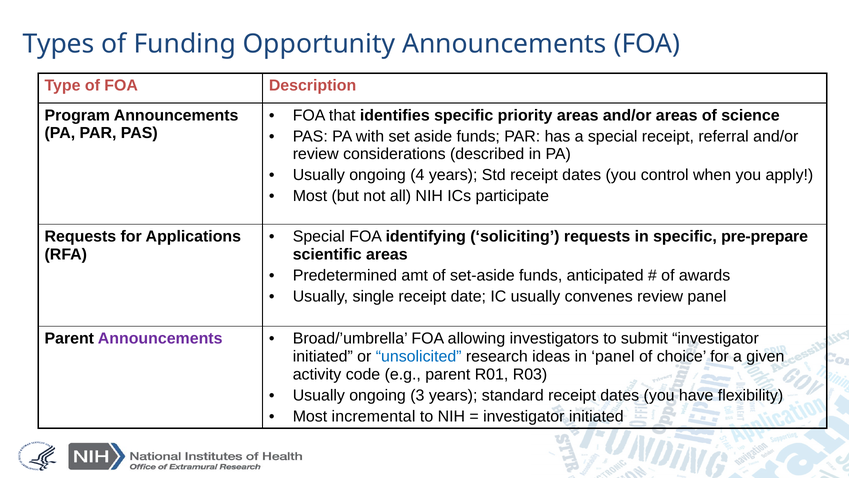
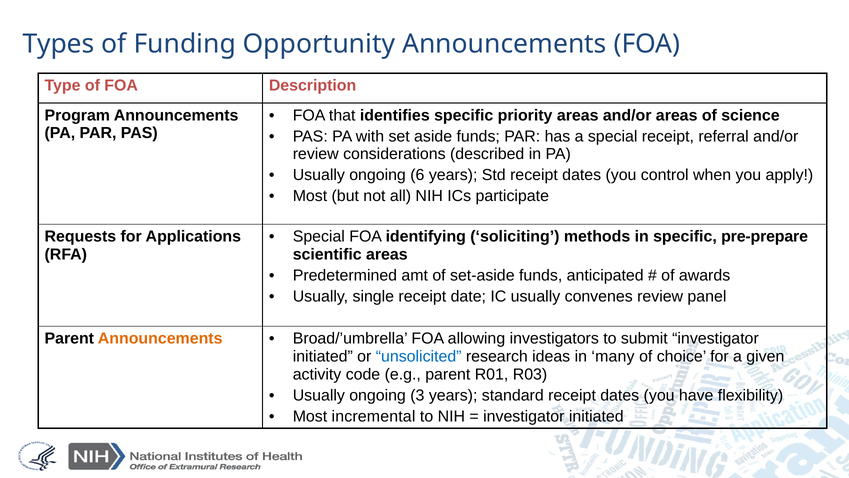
4: 4 -> 6 (417, 175)
soliciting requests: requests -> methods (597, 236)
Announcements colour: purple -> orange (160, 338)
in panel: panel -> many (613, 356)
